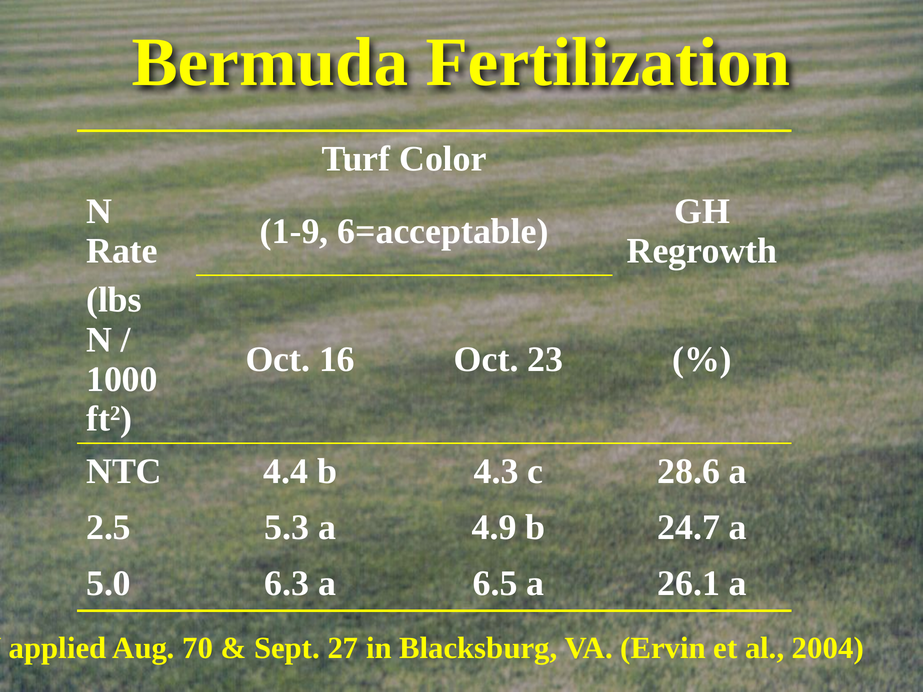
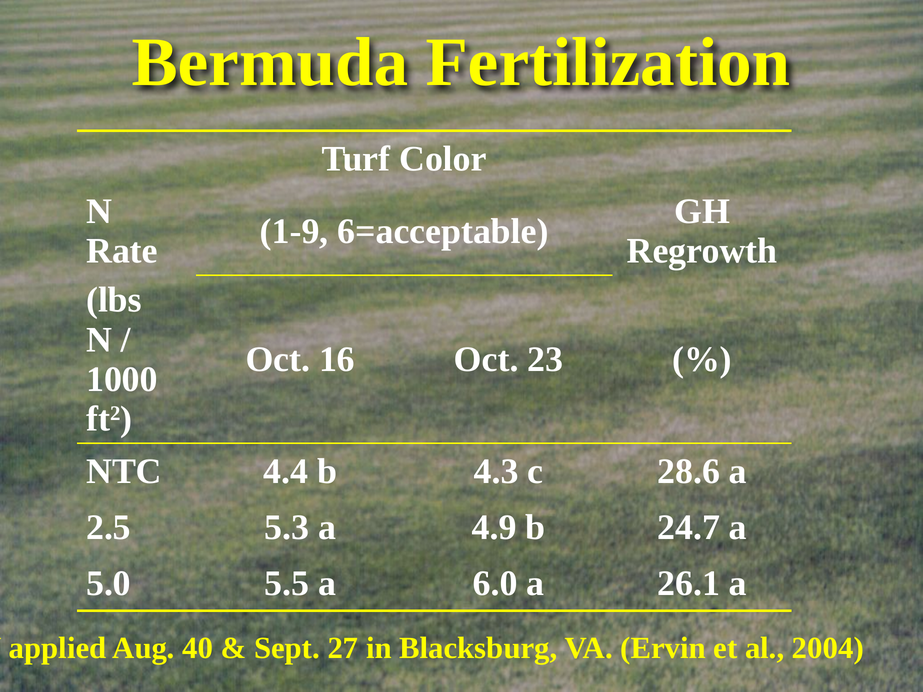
6.3: 6.3 -> 5.5 (287, 583)
6.5: 6.5 -> 6.0 (495, 583)
70: 70 -> 40 (198, 648)
